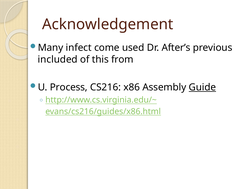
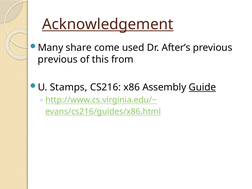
Acknowledgement underline: none -> present (108, 24)
infect: infect -> share (79, 48)
included: included -> previous (58, 59)
Process: Process -> Stamps (69, 87)
